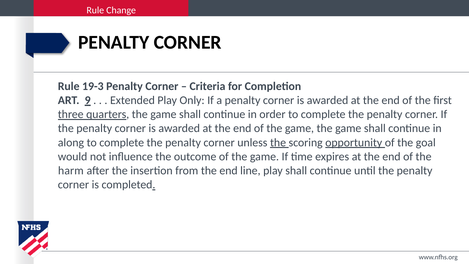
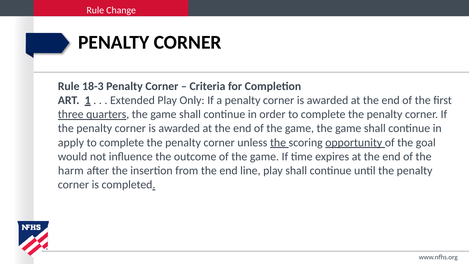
19-3: 19-3 -> 18-3 (93, 86)
9: 9 -> 1 (88, 100)
along: along -> apply (71, 142)
